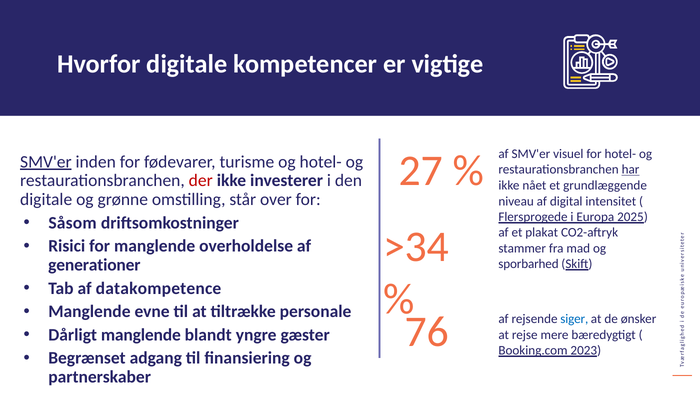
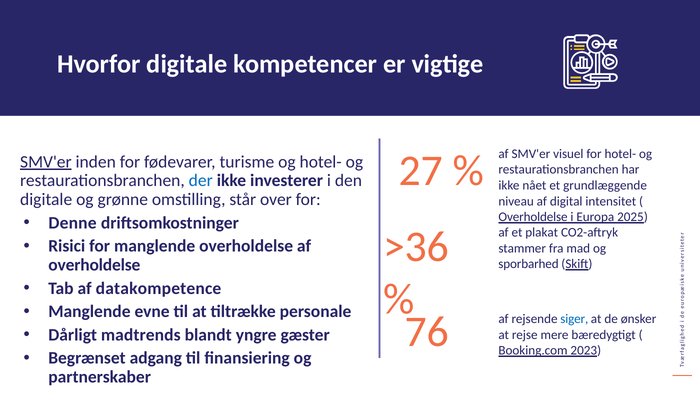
har underline: present -> none (631, 170)
der colour: red -> blue (201, 181)
Flersprogede: Flersprogede -> Overholdelse (533, 217)
Såsom: Såsom -> Denne (73, 223)
>34: >34 -> >36 (416, 247)
generationer: generationer -> overholdelse (94, 265)
Dårligt manglende: manglende -> madtrends (141, 335)
